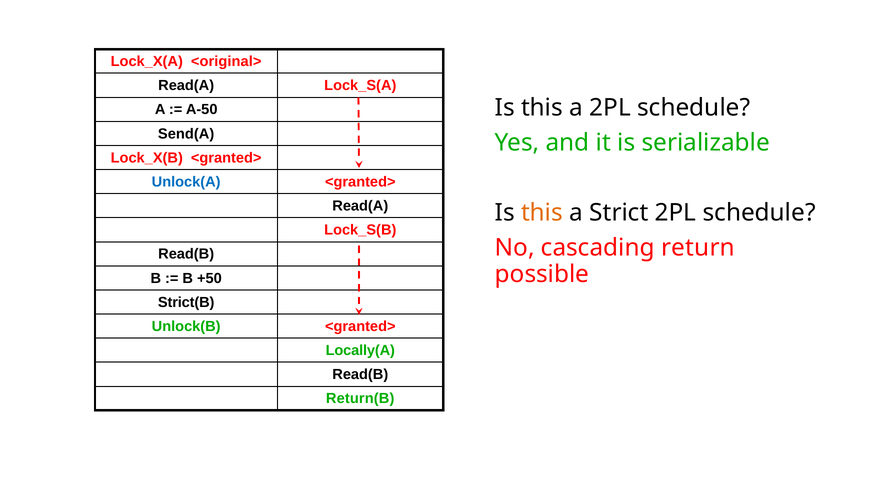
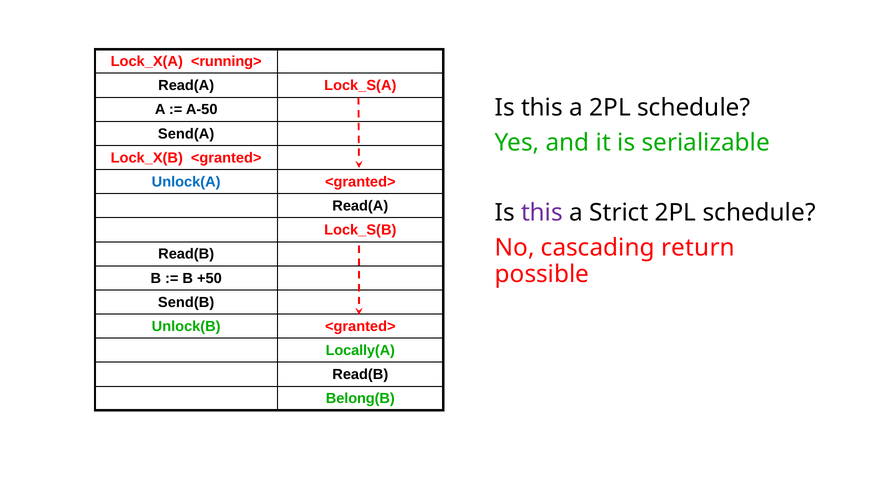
<original>: <original> -> <running> (226, 62)
this colour: orange -> purple (542, 213)
Strict(B: Strict(B -> Send(B (186, 303)
Return(B: Return(B -> Belong(B (360, 399)
